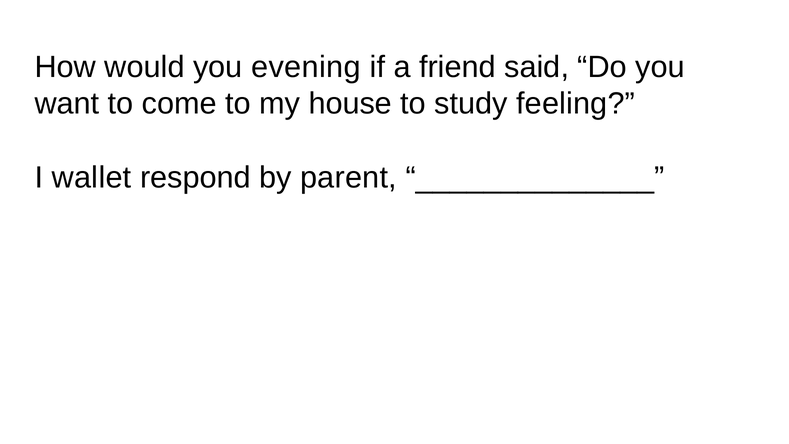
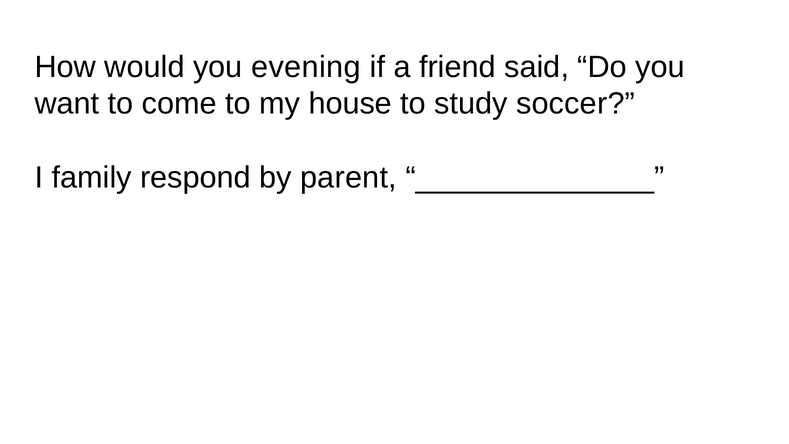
feeling: feeling -> soccer (576, 104)
wallet: wallet -> family (92, 177)
